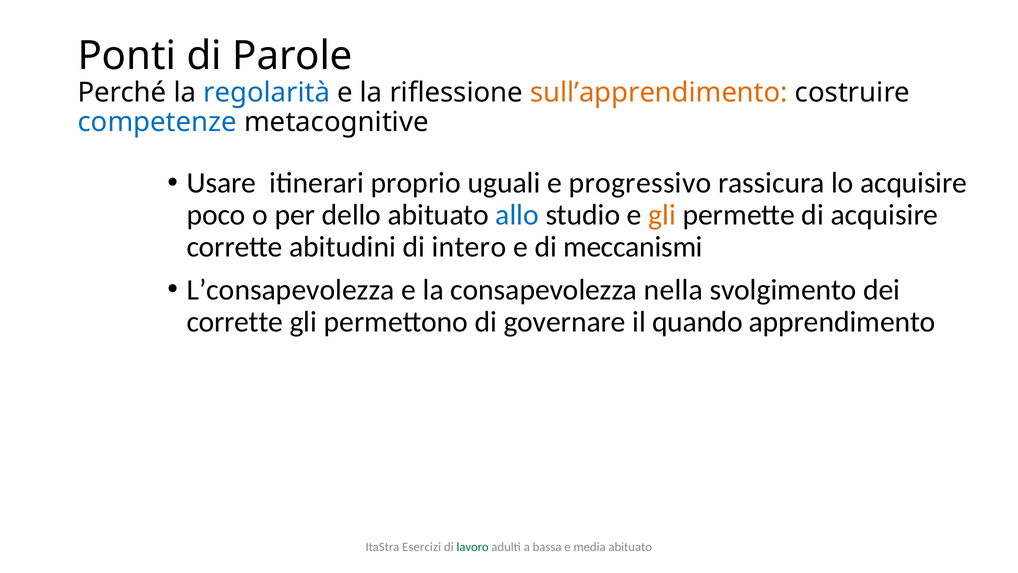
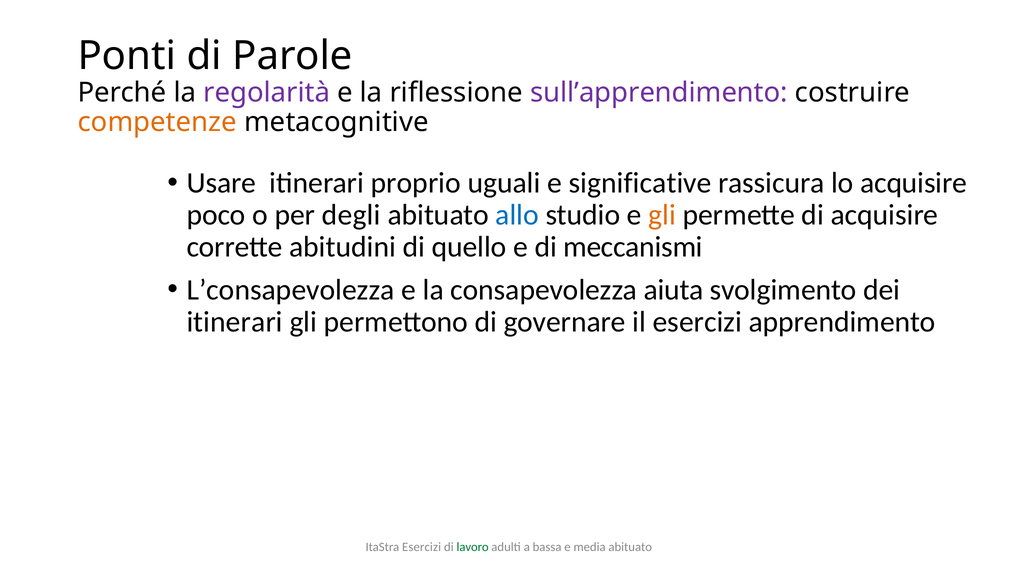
regolarità colour: blue -> purple (267, 93)
sull’apprendimento colour: orange -> purple (659, 93)
competenze colour: blue -> orange (157, 122)
progressivo: progressivo -> significative (640, 183)
dello: dello -> degli (351, 215)
intero: intero -> quello (469, 247)
nella: nella -> aiuta (674, 290)
corrette: corrette -> itinerari (235, 322)
il quando: quando -> esercizi (697, 322)
